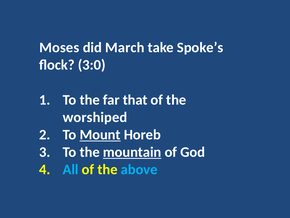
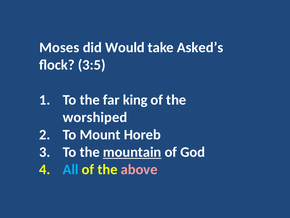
March: March -> Would (125, 47)
Spoke’s: Spoke’s -> Asked’s (200, 47)
3:0: 3:0 -> 3:5 (92, 65)
that: that -> king (135, 100)
Mount underline: present -> none (100, 134)
above colour: light blue -> pink (139, 169)
